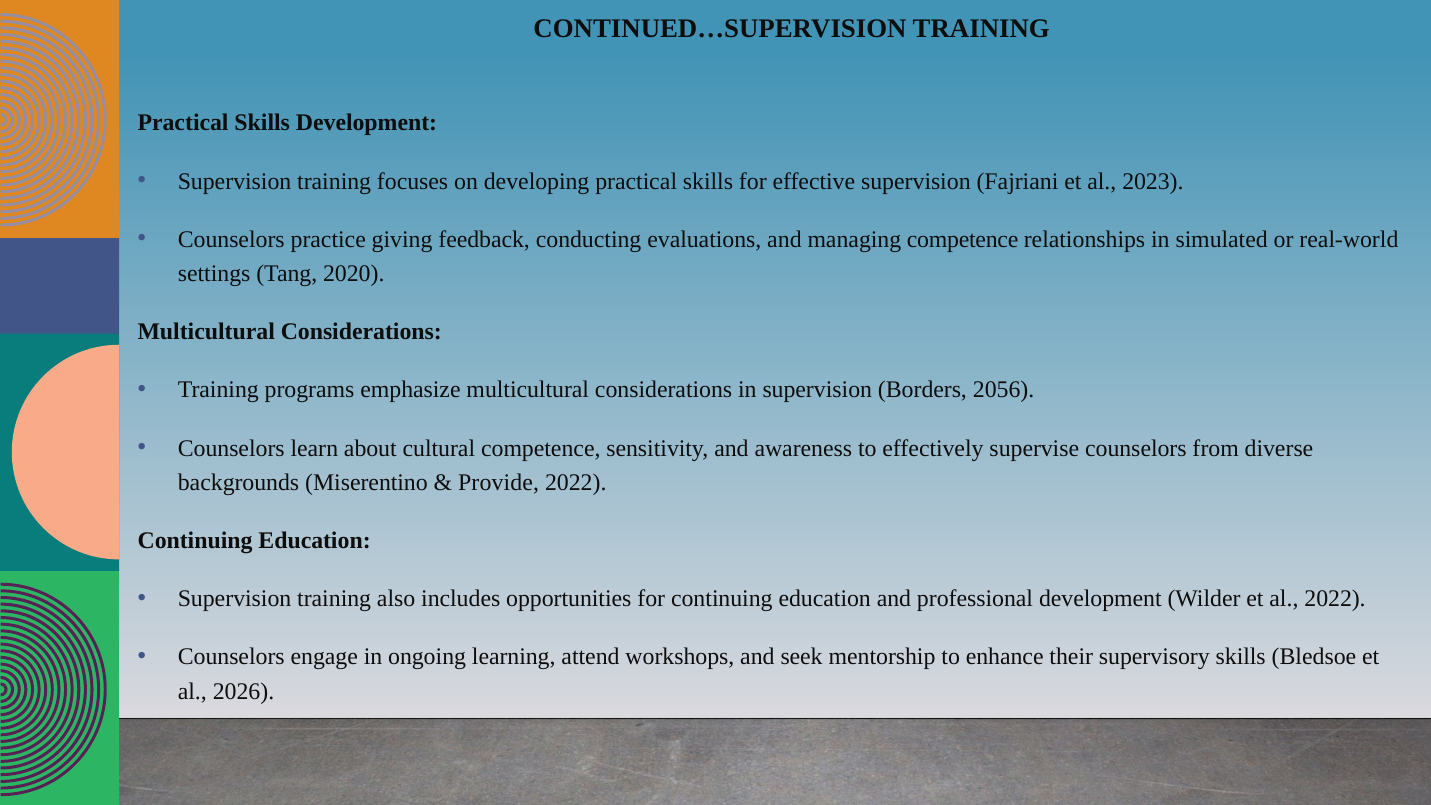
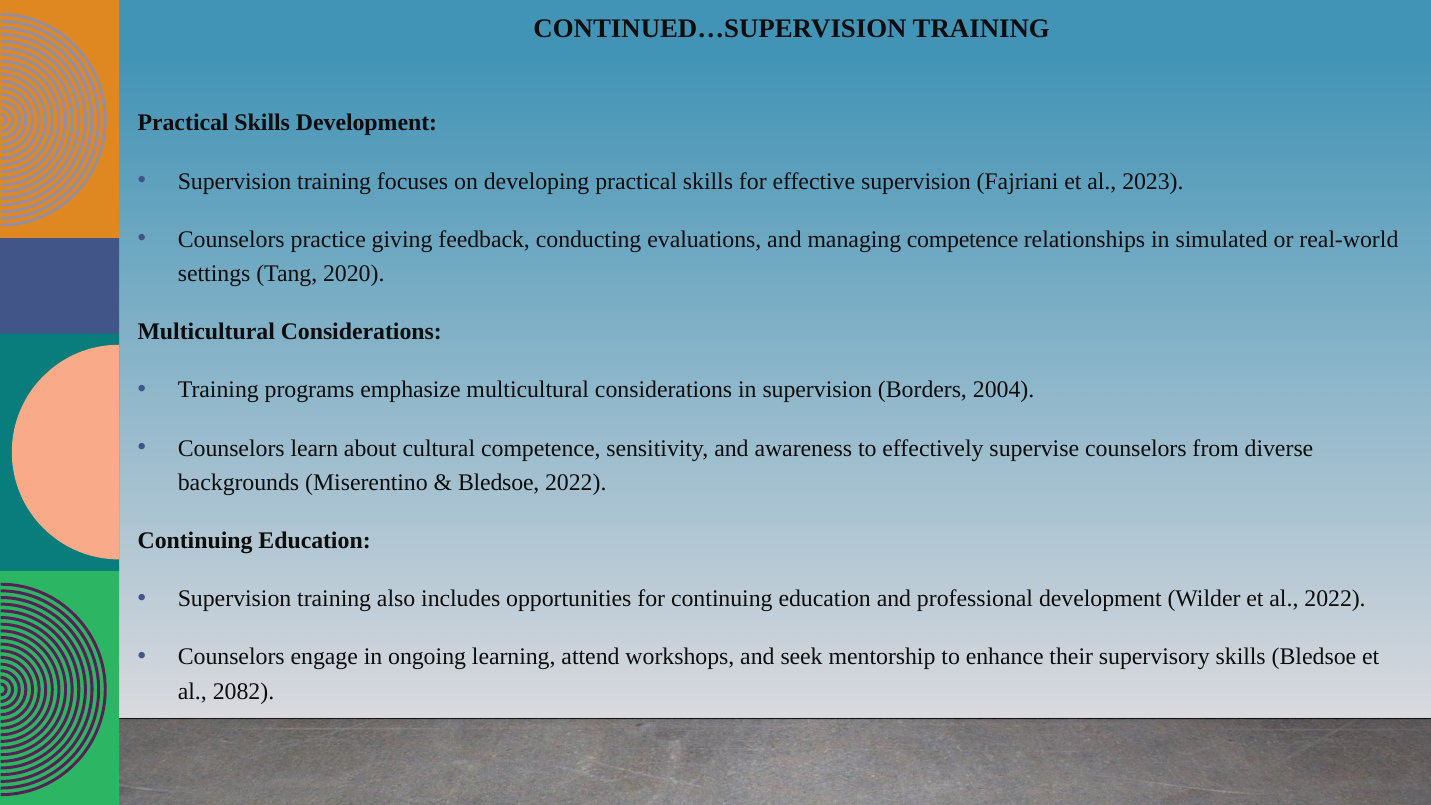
2056: 2056 -> 2004 (1004, 390)
Provide: Provide -> Bledsoe (499, 482)
2026: 2026 -> 2082 (243, 691)
